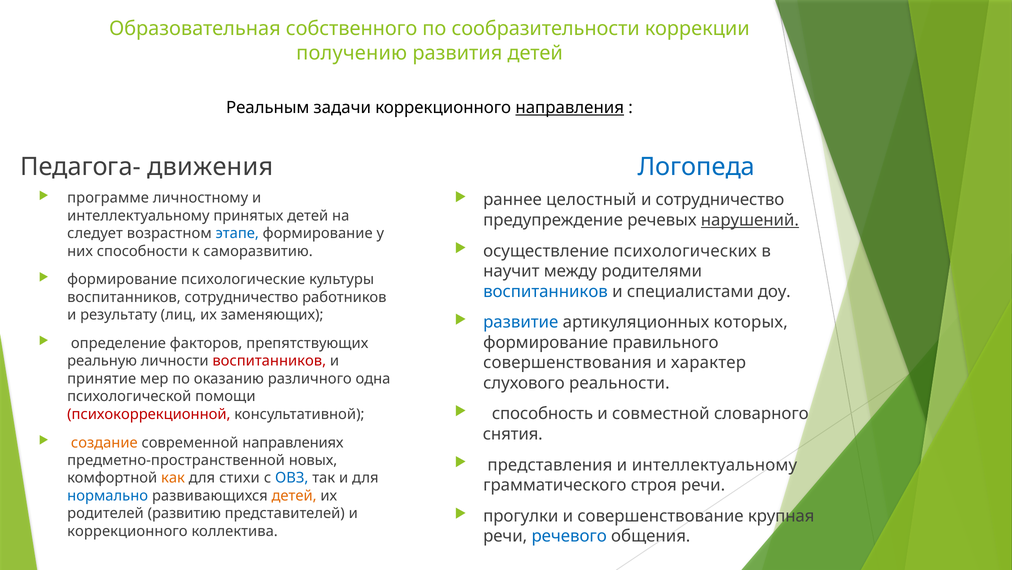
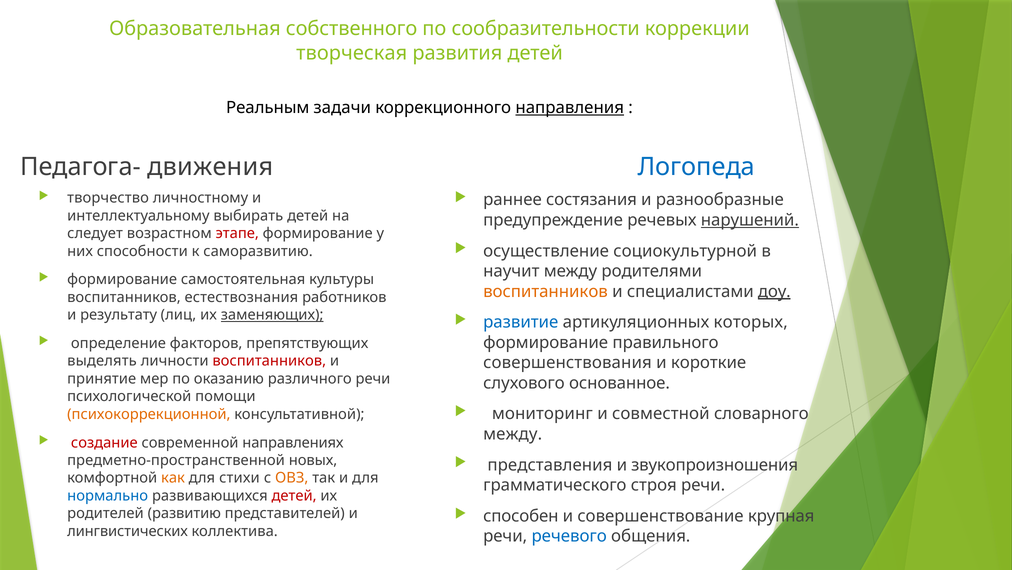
получению: получению -> творческая (352, 53)
программе: программе -> творчество (108, 198)
целостный: целостный -> состязания (592, 200)
и сотрудничество: сотрудничество -> разнообразные (720, 200)
принятых: принятых -> выбирать (248, 215)
этапе colour: blue -> red (237, 233)
психологических: психологических -> социокультурной (685, 251)
психологические: психологические -> самостоятельная (243, 279)
воспитанников colour: blue -> orange (545, 291)
доу underline: none -> present (774, 291)
воспитанников сотрудничество: сотрудничество -> естествознания (241, 297)
заменяющих underline: none -> present (272, 315)
реальную: реальную -> выделять (102, 361)
характер: характер -> короткие (709, 362)
различного одна: одна -> речи (373, 378)
реальности: реальности -> основанное (620, 383)
способность: способность -> мониторинг (542, 413)
психокоррекционной colour: red -> orange (149, 414)
снятия: снятия -> между (513, 434)
создание colour: orange -> red (104, 442)
интеллектуальному: интеллектуальному -> звукопроизношения (715, 464)
ОВЗ colour: blue -> orange (292, 477)
детей colour: orange -> red (294, 495)
прогулки: прогулки -> способен (521, 515)
коррекционного: коррекционного -> лингвистических (128, 531)
